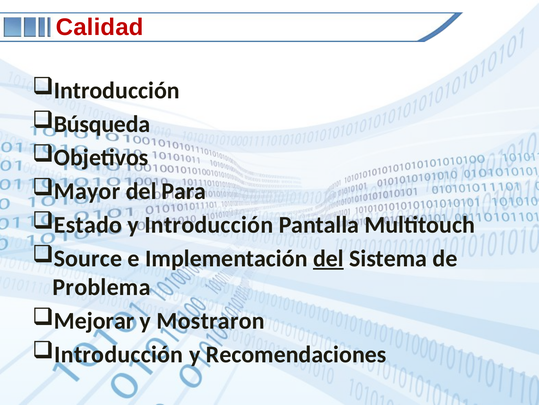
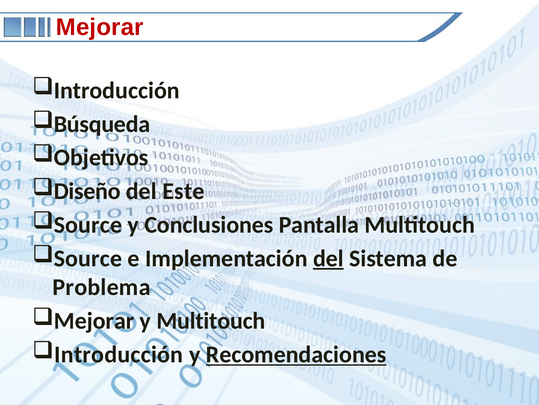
Calidad: Calidad -> Mejorar (100, 27)
Mayor: Mayor -> Diseño (87, 191)
Para: Para -> Este (184, 191)
Estado: Estado -> Source (88, 225)
y Introducción: Introducción -> Conclusiones (209, 225)
y Mostraron: Mostraron -> Multitouch (211, 320)
Recomendaciones underline: none -> present (296, 354)
